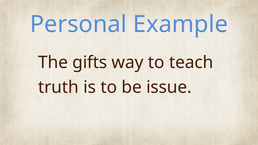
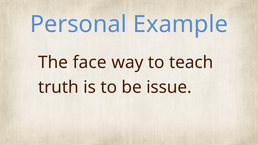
gifts: gifts -> face (90, 63)
